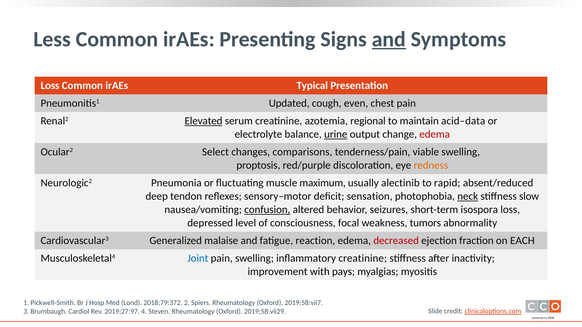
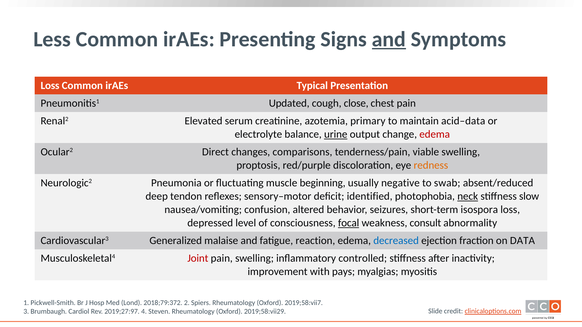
even: even -> close (356, 103)
Elevated underline: present -> none (204, 121)
regional: regional -> primary (368, 121)
Select: Select -> Direct (215, 152)
maximum: maximum -> beginning (323, 183)
alectinib: alectinib -> negative (400, 183)
rapid: rapid -> swab (447, 183)
sensation: sensation -> identified (370, 196)
confusion underline: present -> none (267, 210)
focal underline: none -> present (349, 223)
tumors: tumors -> consult (425, 223)
decreased colour: red -> blue (396, 241)
EACH: EACH -> DATA (522, 241)
Joint colour: blue -> red (198, 258)
inflammatory creatinine: creatinine -> controlled (363, 258)
